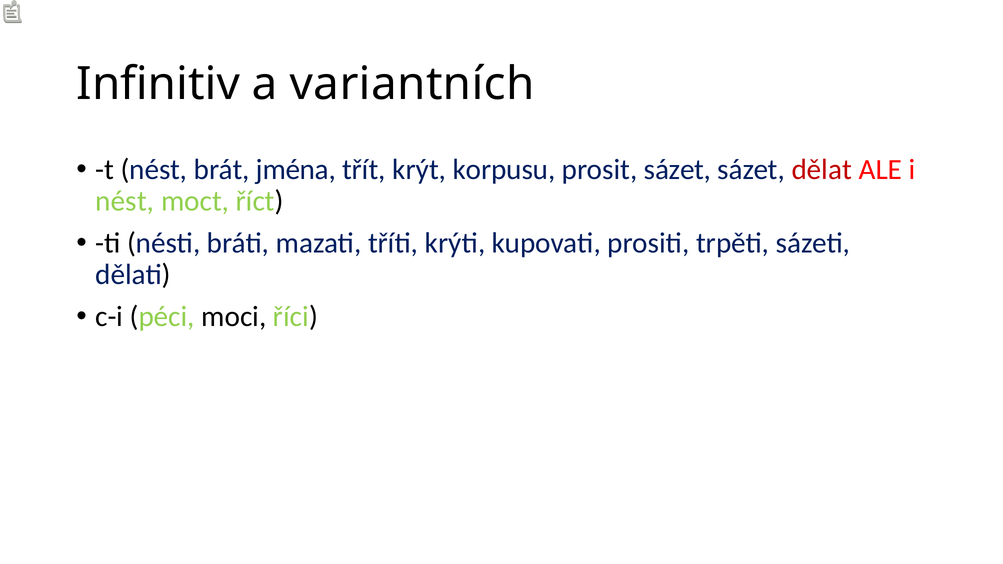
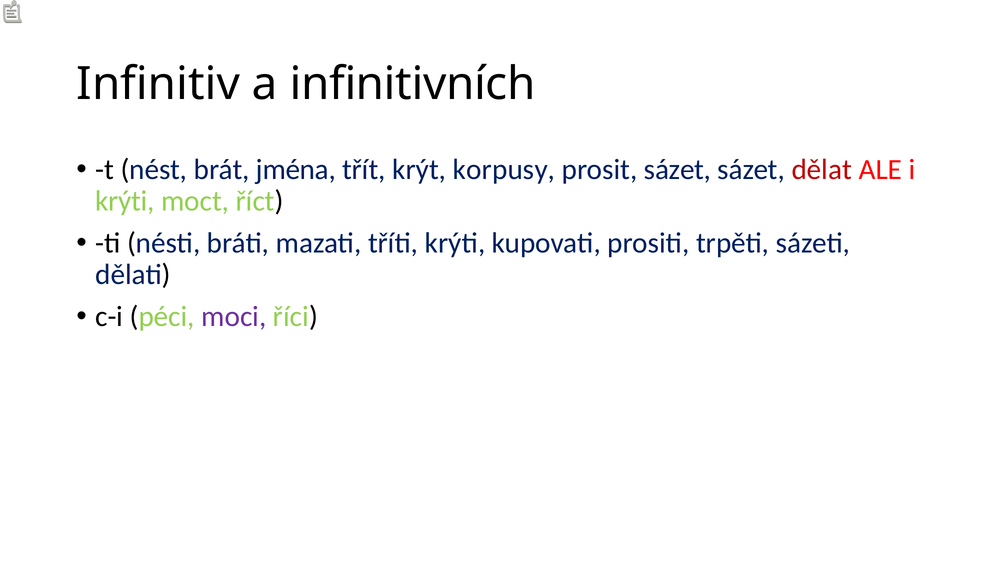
variantních: variantních -> infinitivních (413, 84)
korpusu: korpusu -> korpusy (504, 170)
nést: nést -> krýti (125, 201)
moci colour: black -> purple (234, 317)
